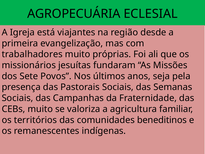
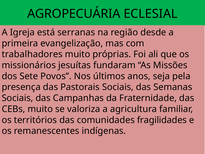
viajantes: viajantes -> serranas (76, 32)
beneditinos: beneditinos -> fragilidades (162, 120)
